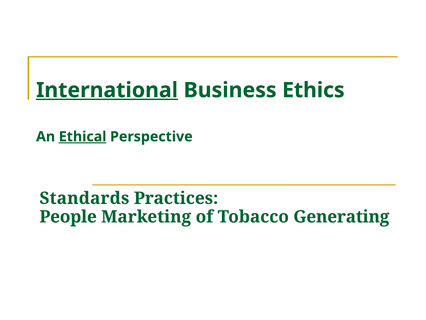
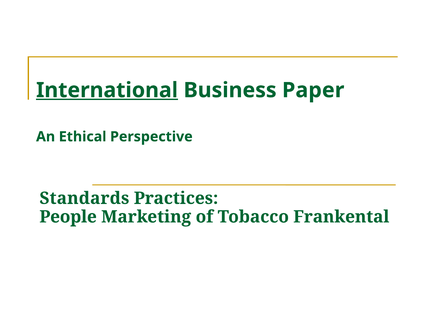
Ethics: Ethics -> Paper (313, 90)
Ethical underline: present -> none (83, 136)
Generating: Generating -> Frankental (341, 216)
